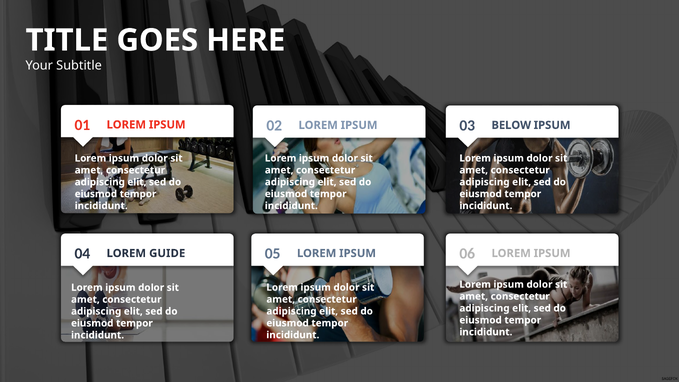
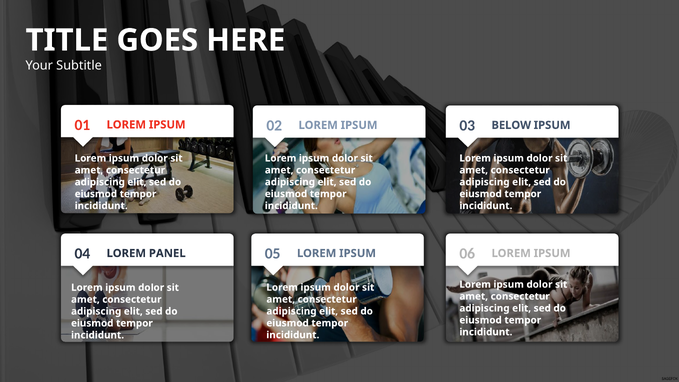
GUIDE: GUIDE -> PANEL (167, 253)
